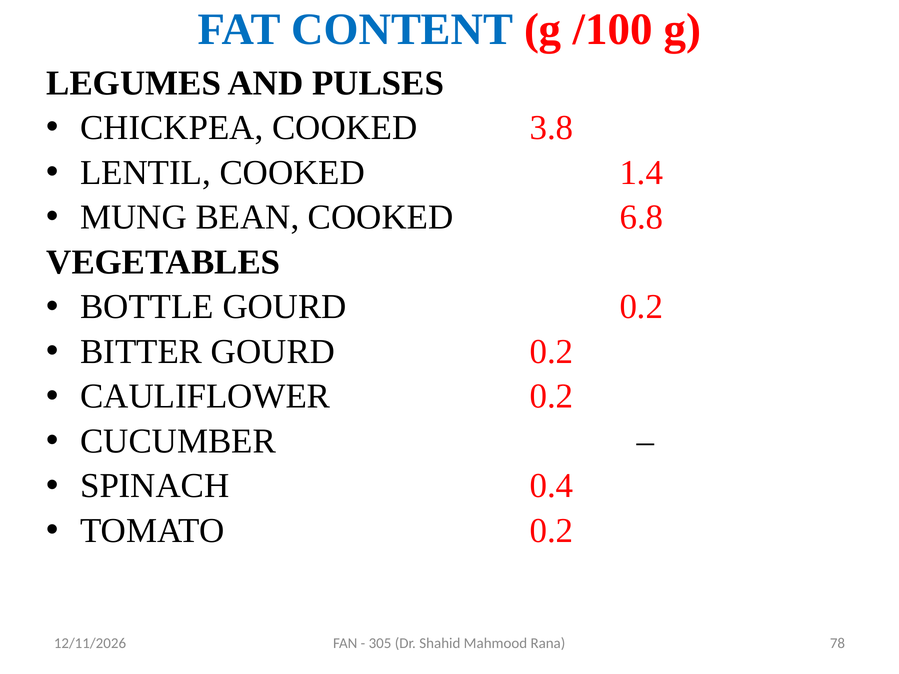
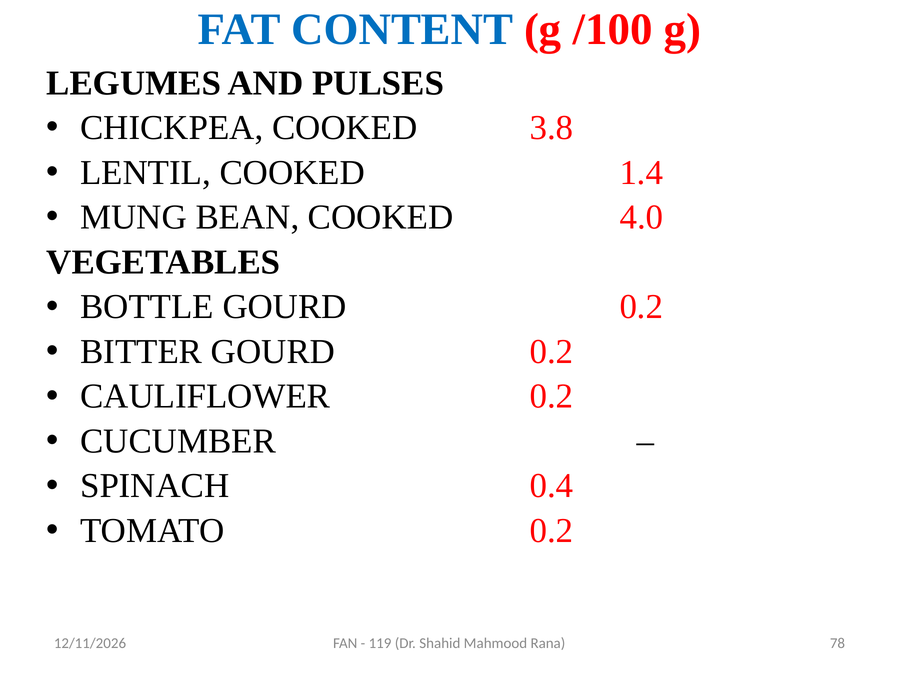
6.8: 6.8 -> 4.0 (641, 217)
305: 305 -> 119 (380, 644)
